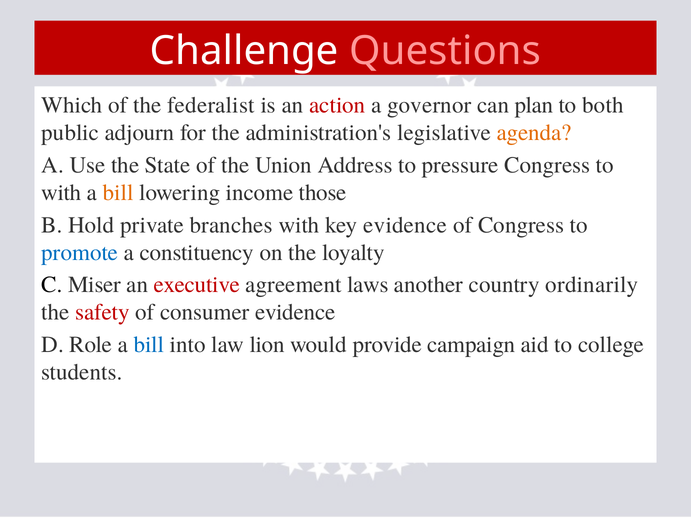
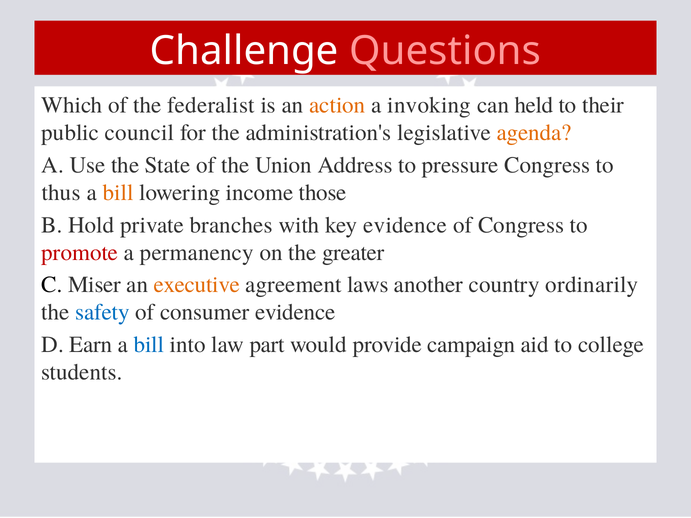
action colour: red -> orange (337, 105)
governor: governor -> invoking (429, 105)
plan: plan -> held (534, 105)
both: both -> their (603, 105)
adjourn: adjourn -> council (139, 133)
with: with -> thus (61, 193)
promote colour: blue -> red (80, 253)
constituency: constituency -> permanency (197, 253)
loyalty: loyalty -> greater (353, 253)
executive colour: red -> orange (197, 285)
safety colour: red -> blue (102, 313)
Role: Role -> Earn (91, 345)
lion: lion -> part (267, 345)
